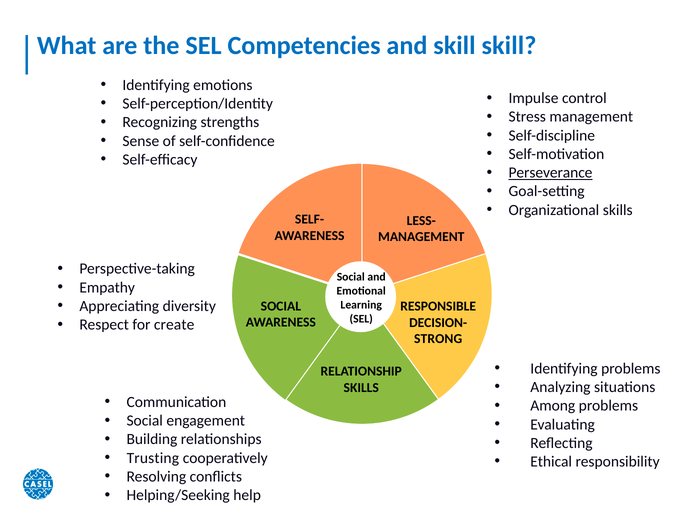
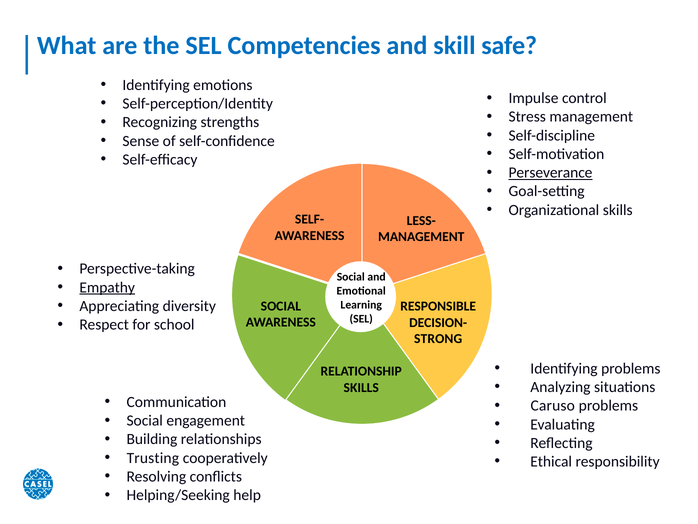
skill skill: skill -> safe (509, 46)
Empathy underline: none -> present (107, 287)
create: create -> school (174, 324)
Among: Among -> Caruso (553, 405)
